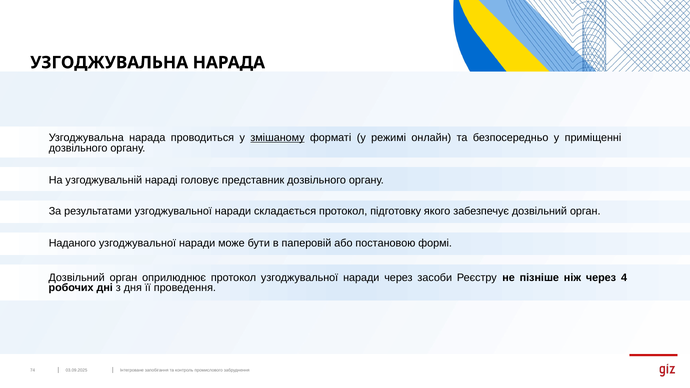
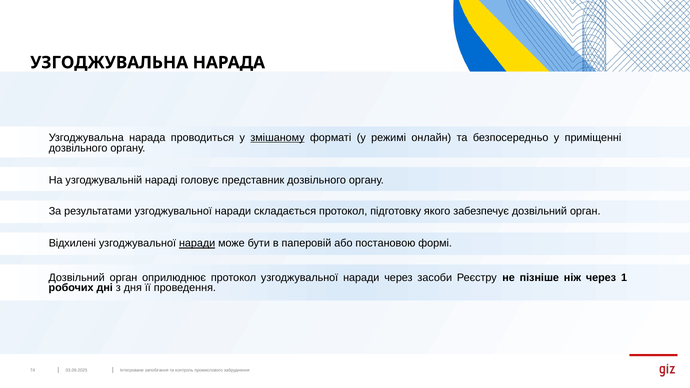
Наданого: Наданого -> Відхилені (72, 243)
наради underline: none -> present (197, 243)
4: 4 -> 1 (624, 278)
